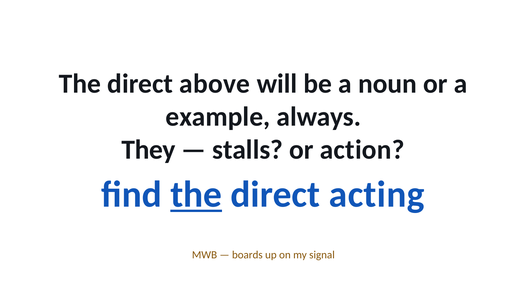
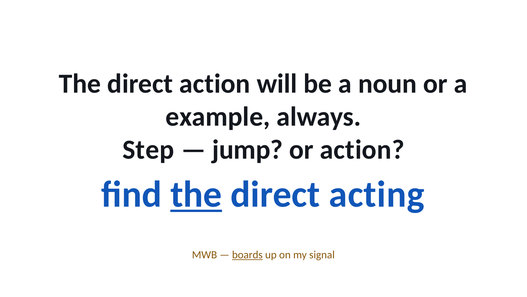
direct above: above -> action (215, 84)
They: They -> Step (148, 149)
stalls: stalls -> jump (248, 149)
boards underline: none -> present (247, 254)
